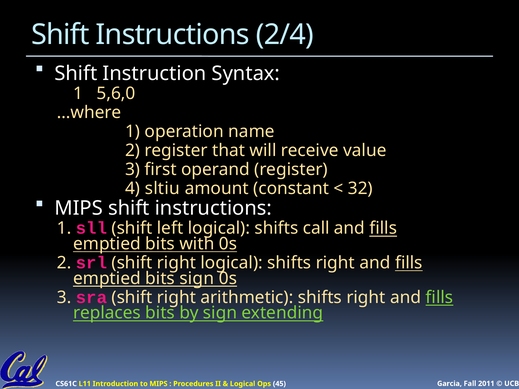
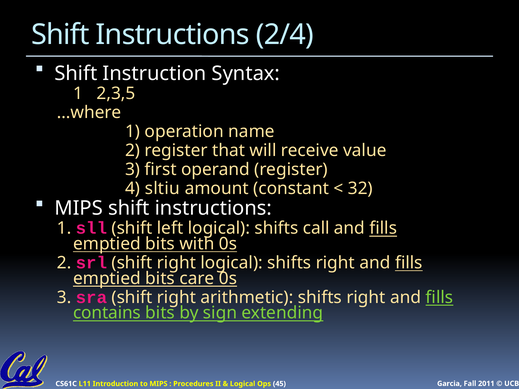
5,6,0: 5,6,0 -> 2,3,5 (116, 93)
bits sign: sign -> care (197, 279)
replaces: replaces -> contains (107, 313)
